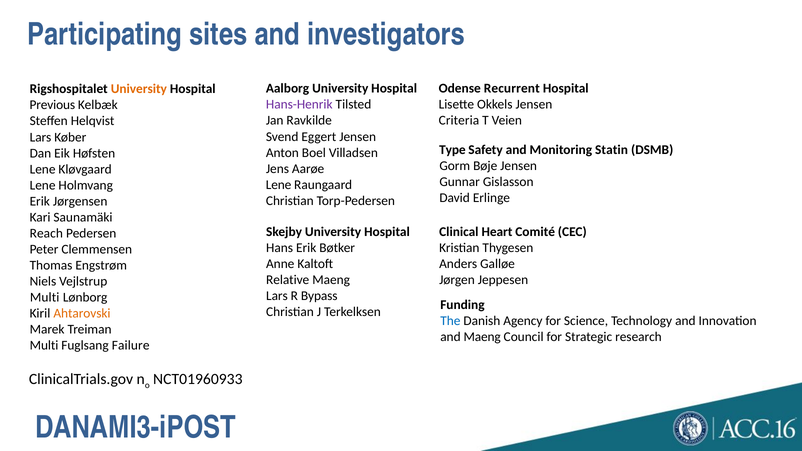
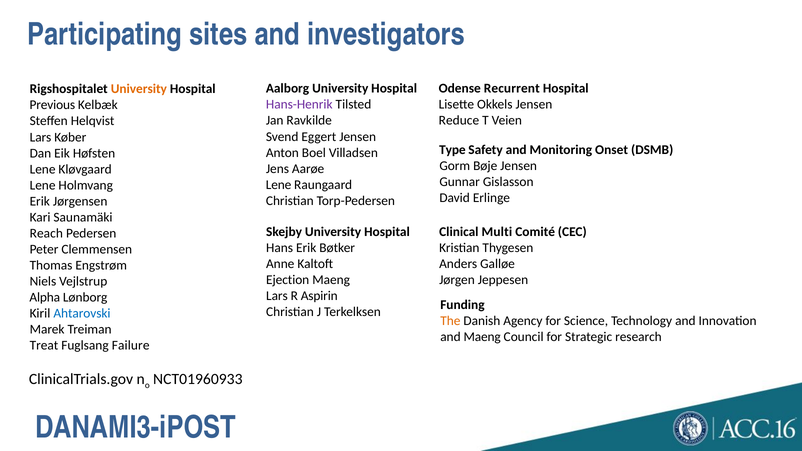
Criteria: Criteria -> Reduce (459, 121)
Statin: Statin -> Onset (612, 150)
Heart: Heart -> Multi (497, 232)
Relative: Relative -> Ejection (288, 280)
Bypass: Bypass -> Aspirin (319, 296)
Multi: Multi -> Alpha (45, 298)
Ahtarovski colour: orange -> blue (82, 314)
The colour: blue -> orange (450, 321)
Multi: Multi -> Treat (44, 346)
